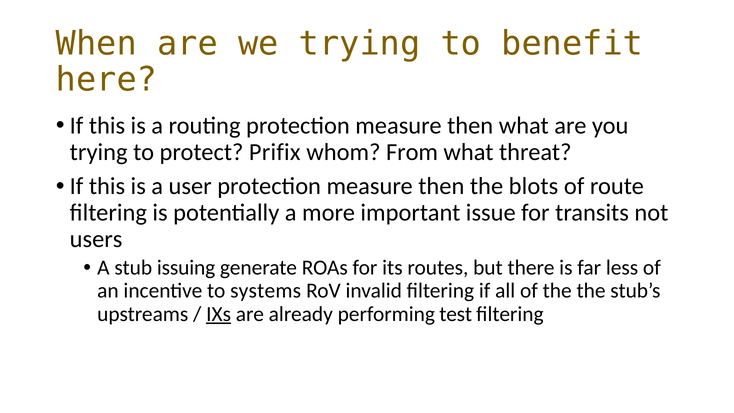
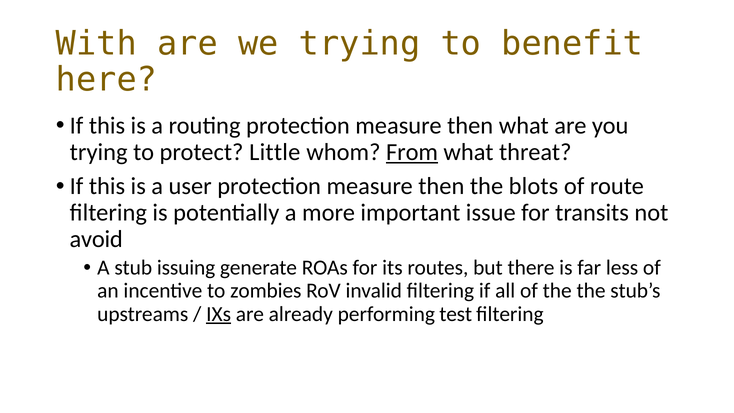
When: When -> With (96, 43)
Prifix: Prifix -> Little (275, 152)
From underline: none -> present (412, 152)
users: users -> avoid (96, 239)
systems: systems -> zombies (266, 291)
